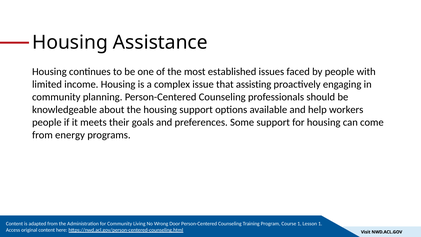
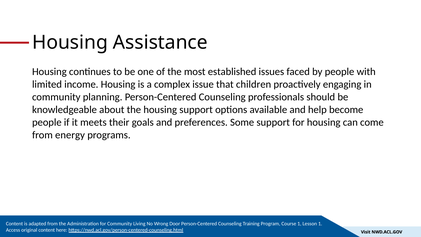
assisting: assisting -> children (254, 84)
workers: workers -> become (346, 110)
